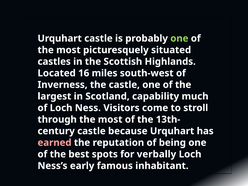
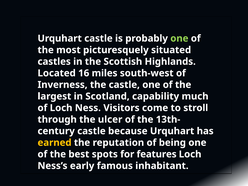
through the most: most -> ulcer (110, 119)
earned colour: pink -> yellow (55, 143)
verbally: verbally -> features (157, 154)
